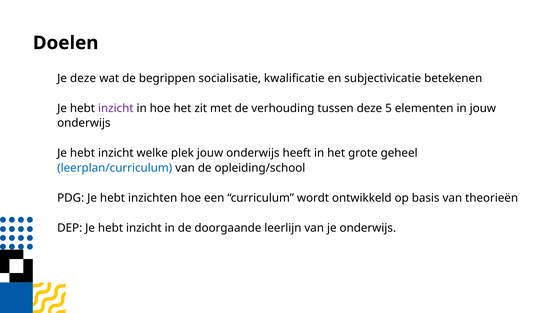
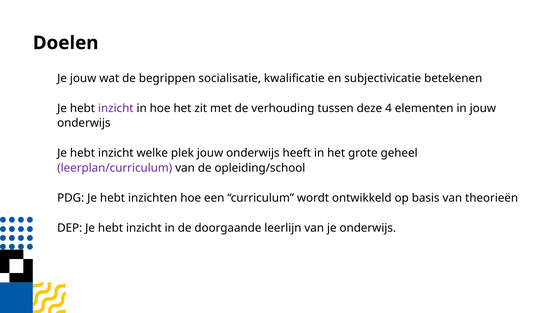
Je deze: deze -> jouw (83, 78)
5: 5 -> 4 (389, 108)
leerplan/curriculum colour: blue -> purple (115, 168)
